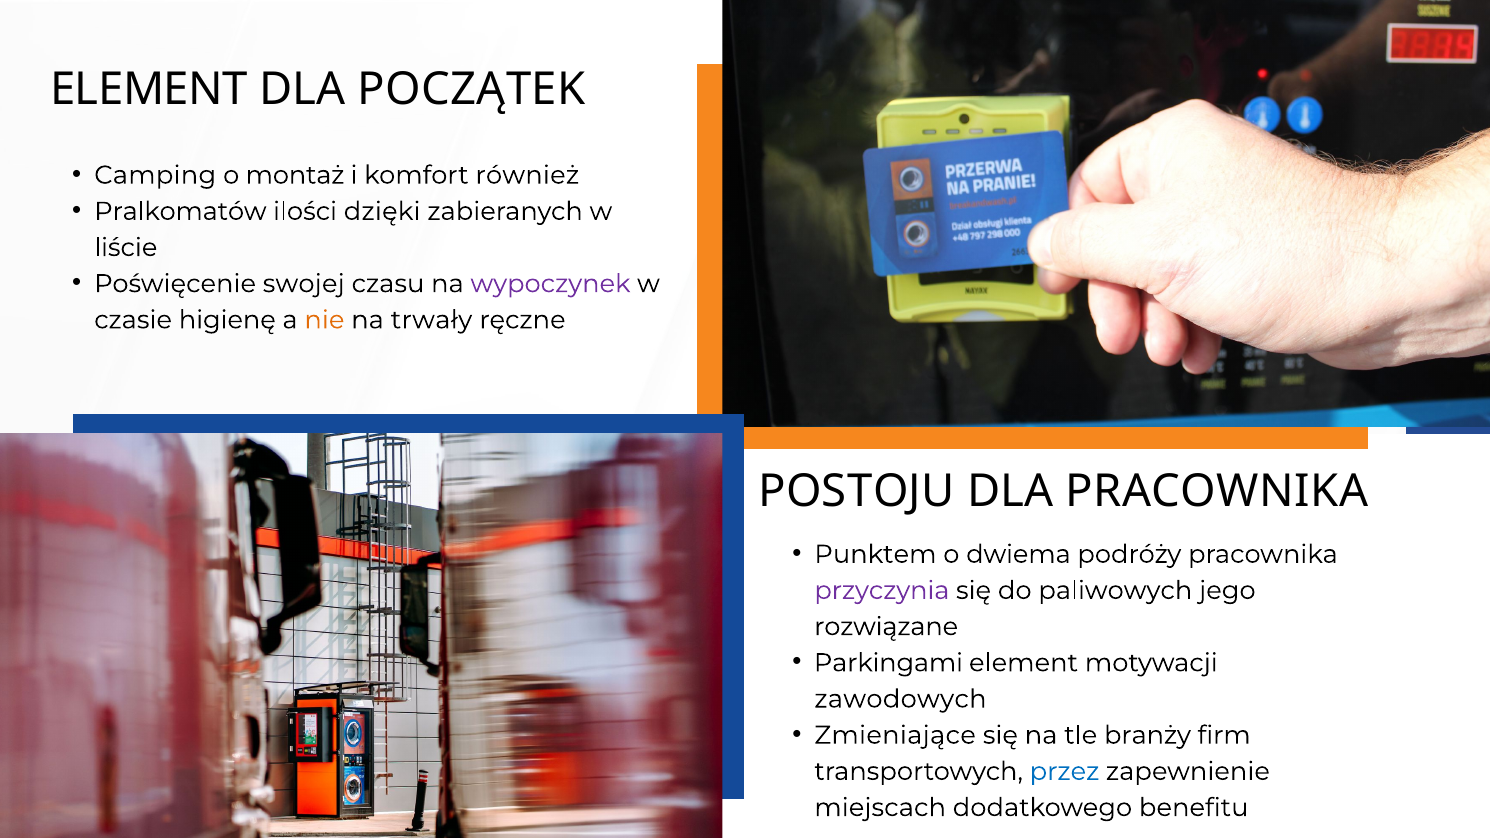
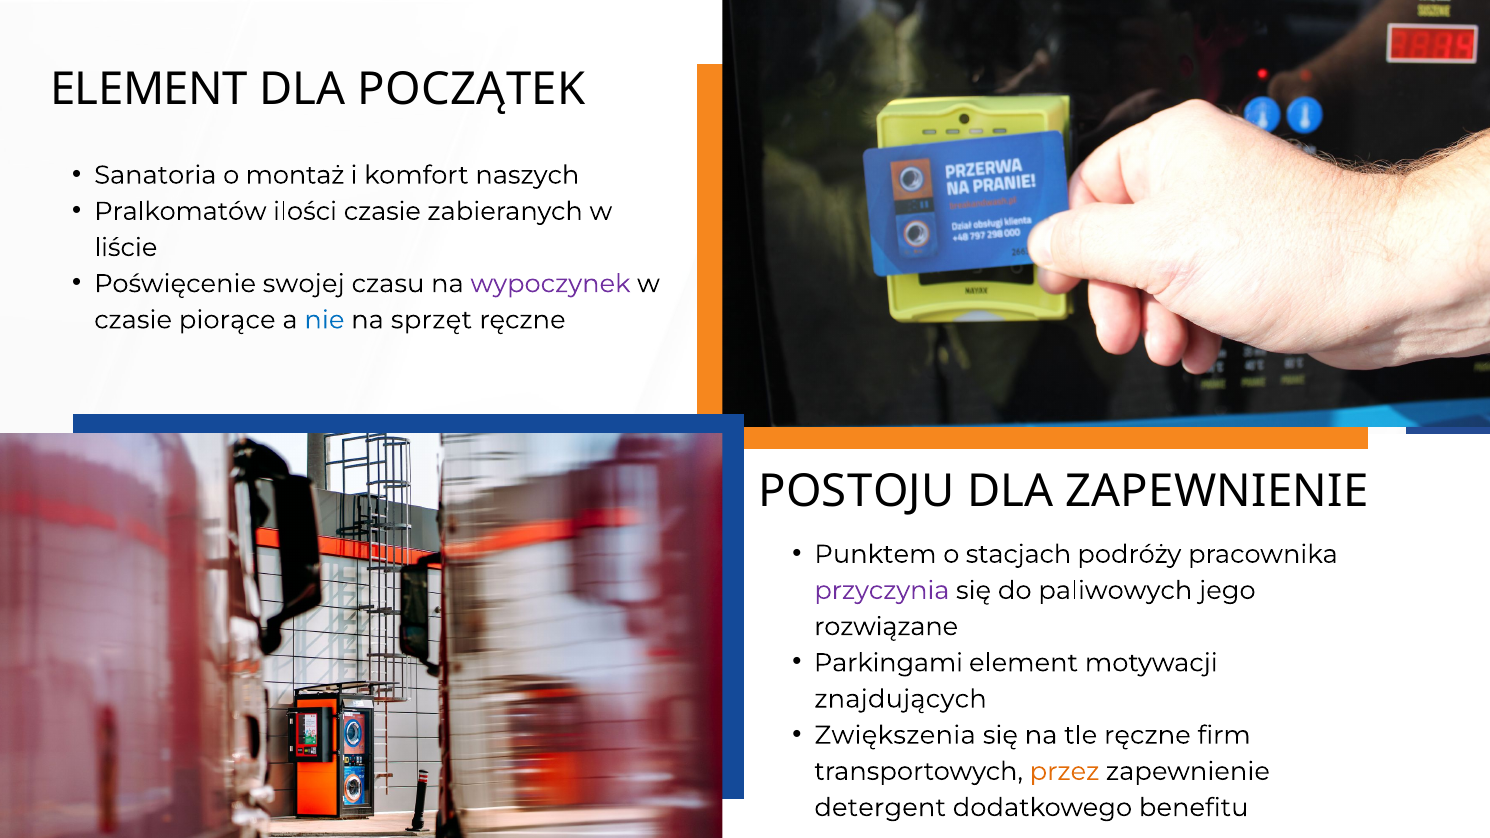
Camping: Camping -> Sanatoria (155, 175)
również: również -> naszych (527, 175)
ilości dzięki: dzięki -> czasie (382, 211)
higienę: higienę -> piorące (227, 320)
nie colour: orange -> blue (324, 320)
trwały: trwały -> sprzęt (432, 320)
DLA PRACOWNIKA: PRACOWNIKA -> ZAPEWNIENIE (1217, 492)
dwiema: dwiema -> stacjach (1018, 554)
zawodowych: zawodowych -> znajdujących (901, 699)
Zmieniające: Zmieniające -> Zwiększenia (895, 735)
tle branży: branży -> ręczne (1147, 735)
przez colour: blue -> orange (1064, 771)
miejscach: miejscach -> detergent (880, 808)
